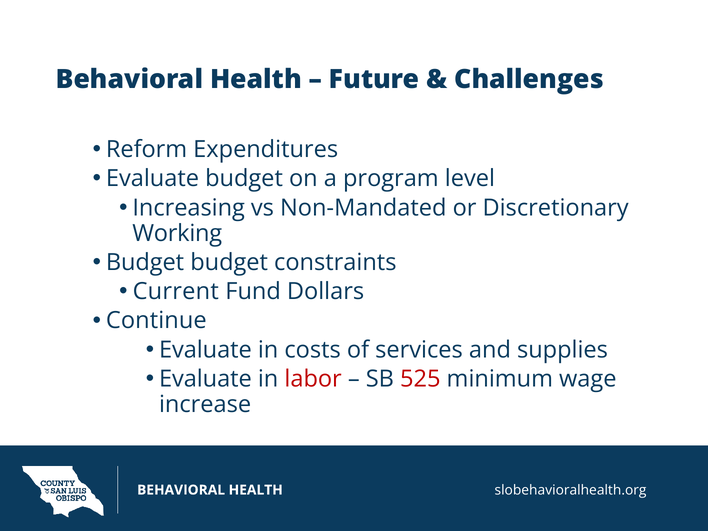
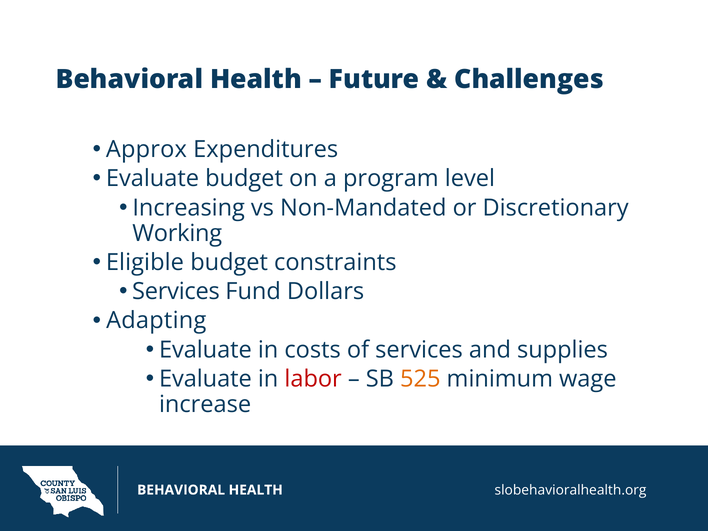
Reform: Reform -> Approx (146, 149)
Budget: Budget -> Eligible (145, 262)
Current: Current -> Services (176, 292)
Continue: Continue -> Adapting (156, 321)
525 colour: red -> orange (420, 379)
